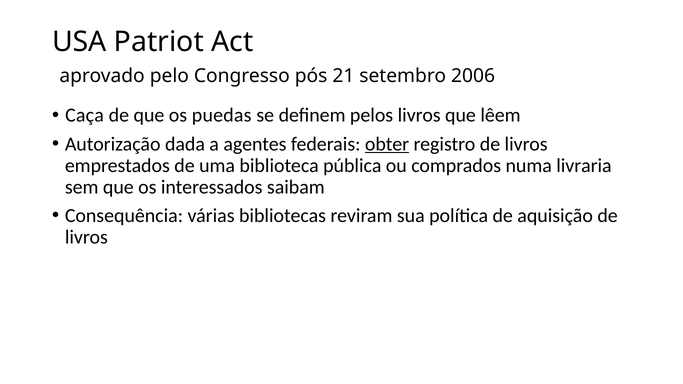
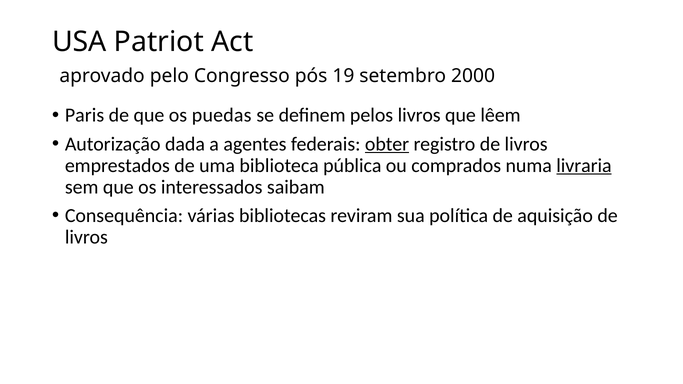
21: 21 -> 19 (343, 76)
2006: 2006 -> 2000 (473, 76)
Caça: Caça -> Paris (85, 115)
livraria underline: none -> present (584, 166)
